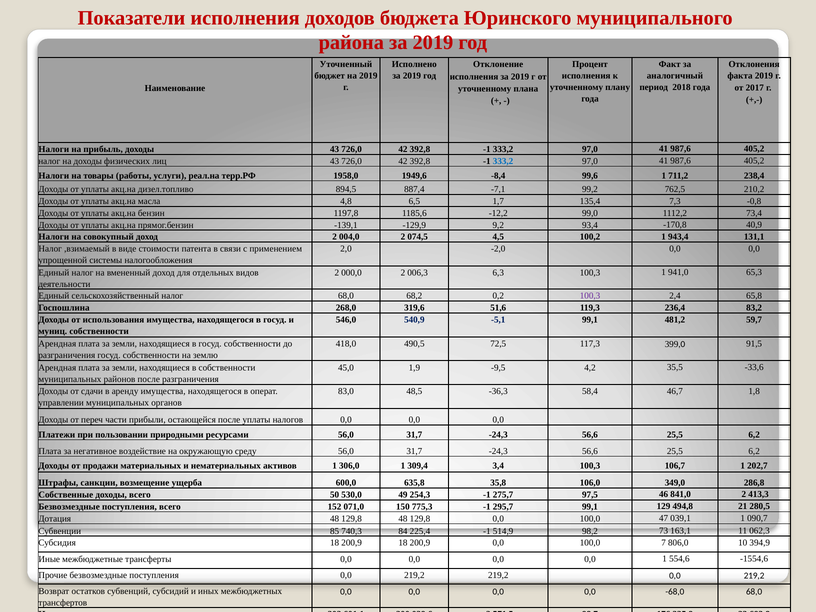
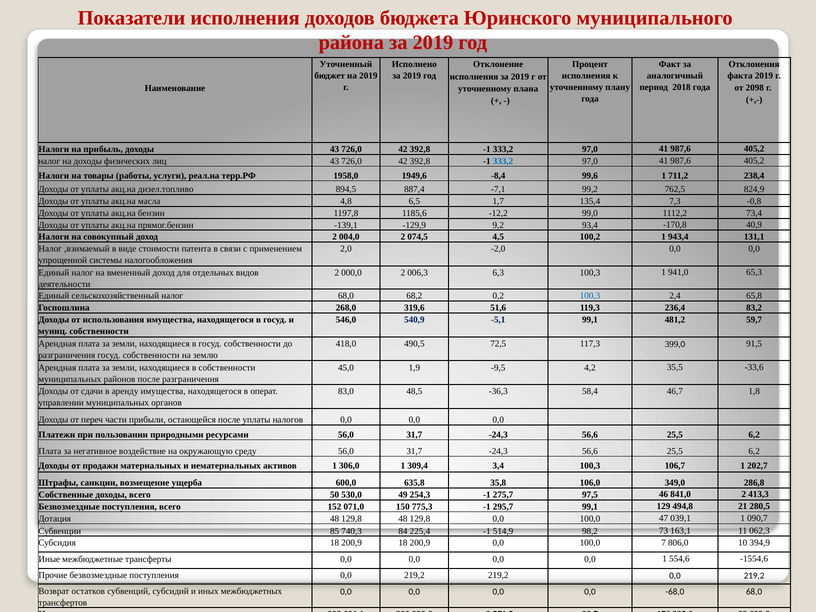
2017: 2017 -> 2098 (755, 88)
210,2: 210,2 -> 824,9 (754, 189)
100,3 colour: purple -> blue (590, 296)
